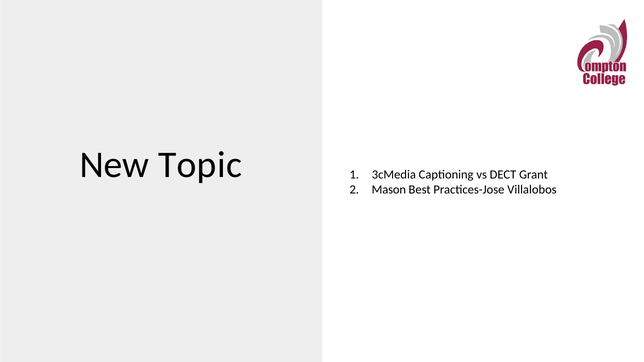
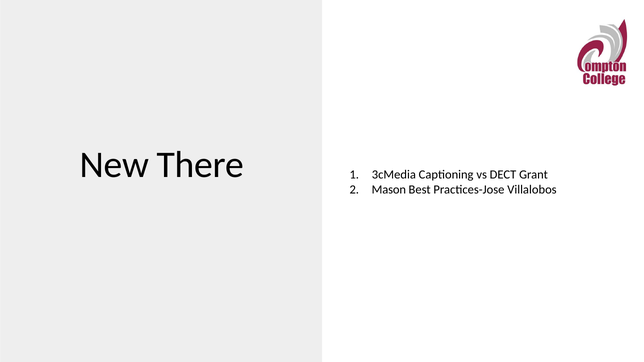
Topic: Topic -> There (200, 165)
